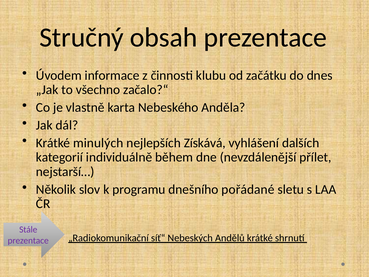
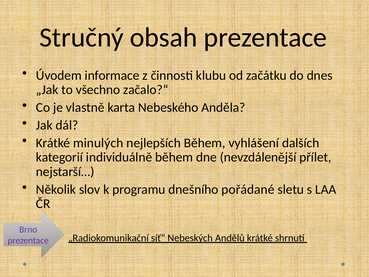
nejlepších Získává: Získává -> Během (205, 143)
Stále: Stále -> Brno (28, 229)
